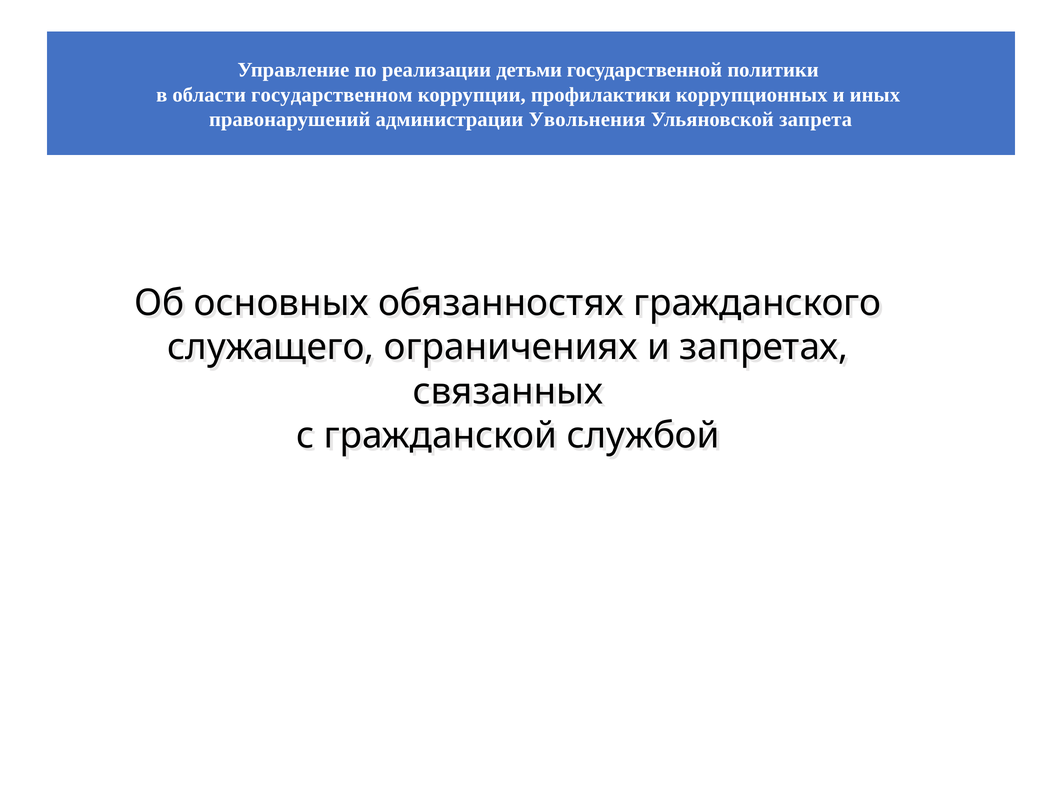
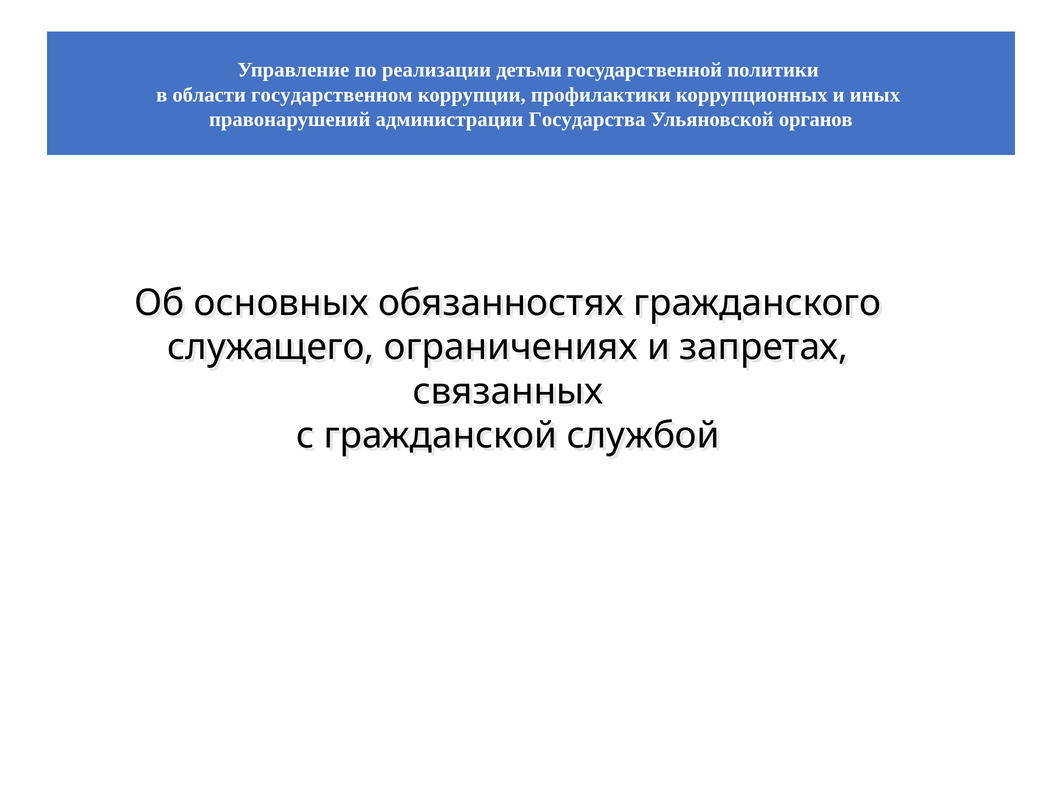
Увольнения: Увольнения -> Государства (587, 119)
запрета: запрета -> органов (816, 119)
